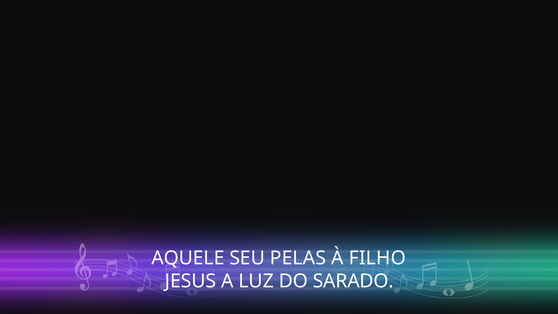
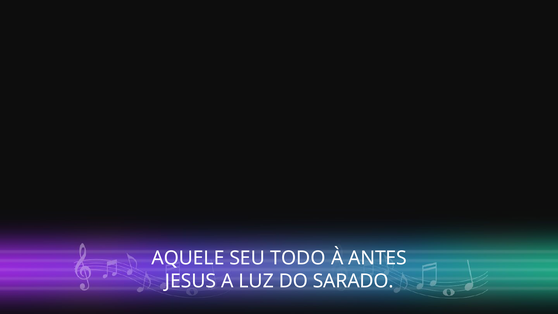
PELAS: PELAS -> TODO (298, 258)
FILHO: FILHO -> ANTES (378, 258)
